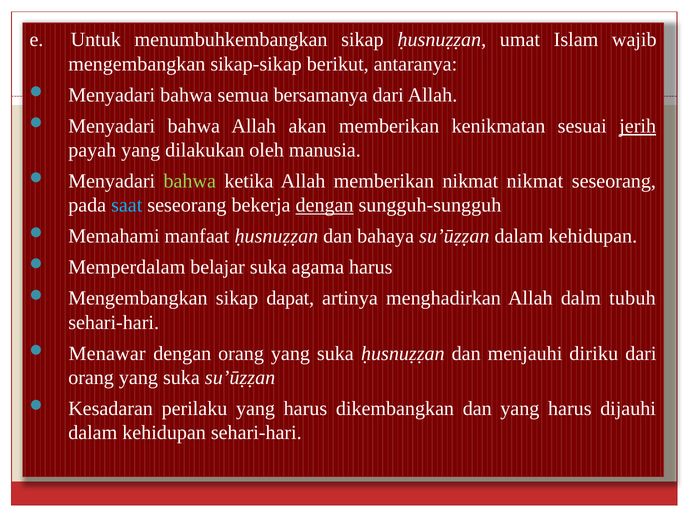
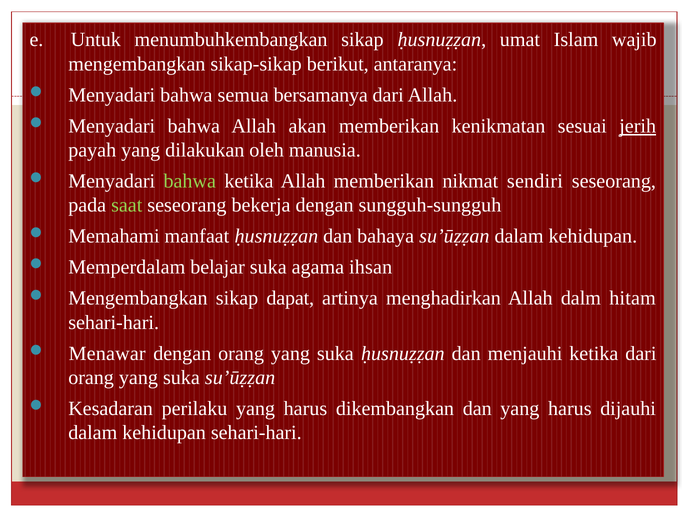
nikmat nikmat: nikmat -> sendiri (535, 181)
saat colour: light blue -> light green (127, 205)
dengan underline: present -> none (325, 205)
agama harus: harus -> ihsan (371, 267)
tubuh: tubuh -> hitam (633, 298)
menjauhi diriku: diriku -> ketika (594, 353)
